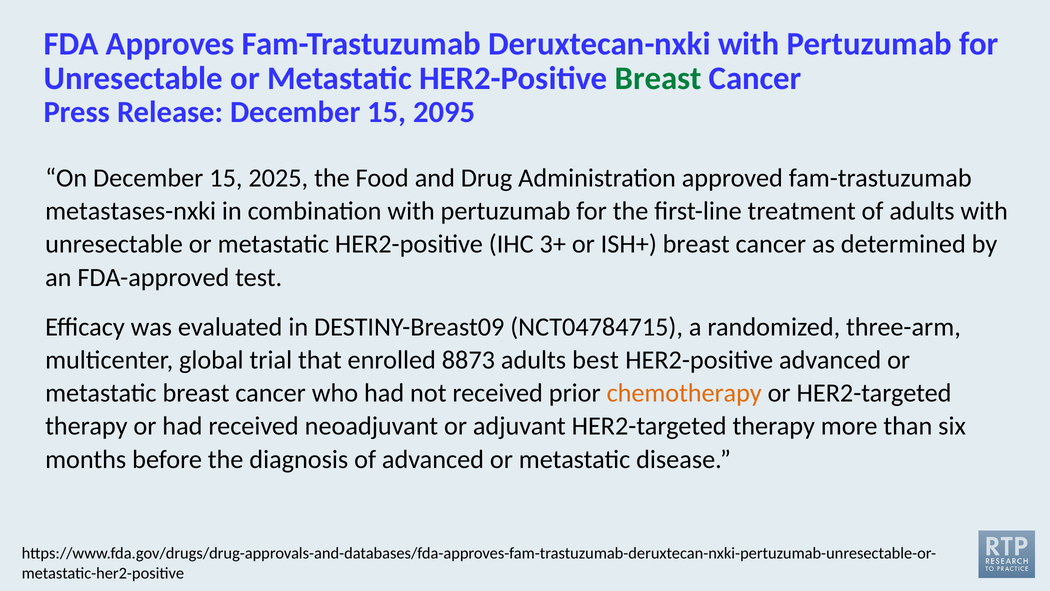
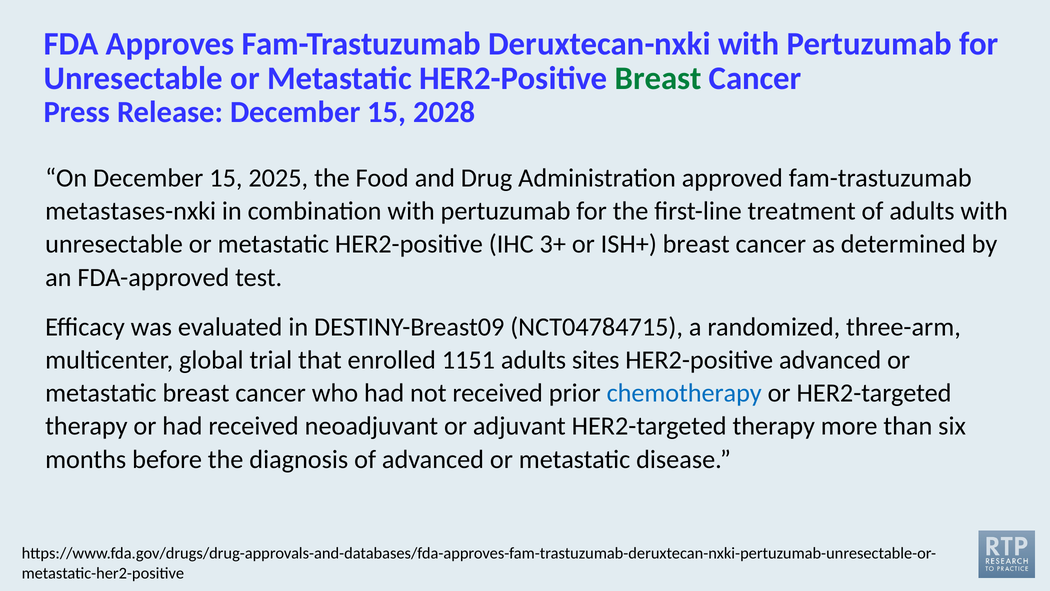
2095: 2095 -> 2028 (444, 112)
8873: 8873 -> 1151 (468, 360)
best: best -> sites (596, 360)
chemotherapy colour: orange -> blue (684, 393)
